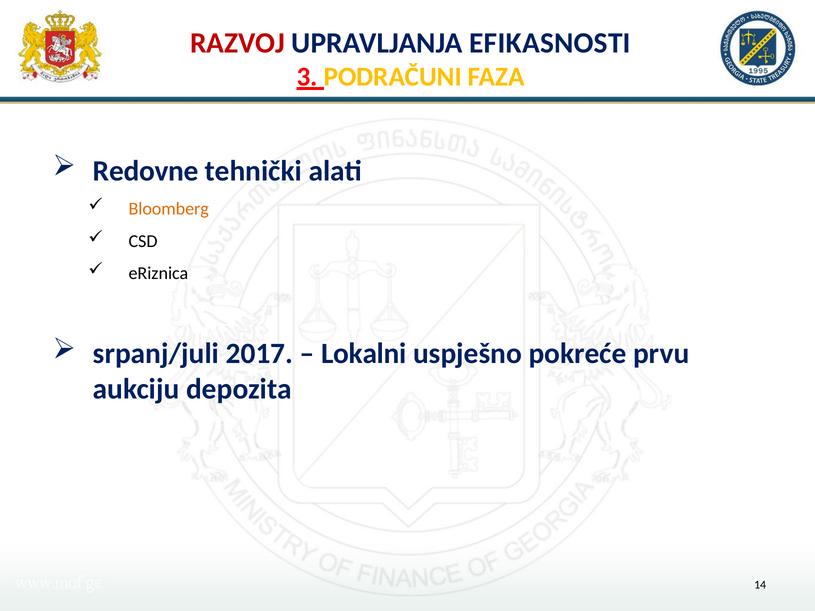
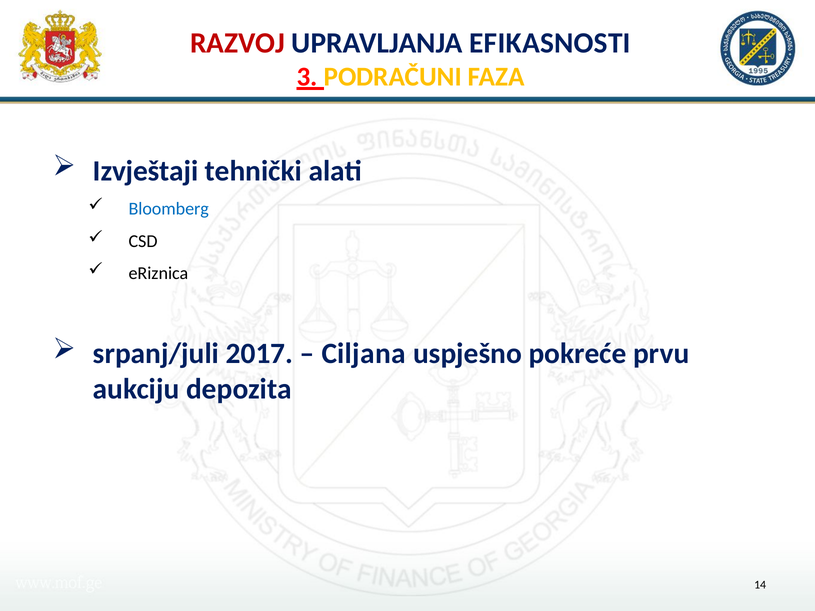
Redovne: Redovne -> Izvještaji (146, 171)
Bloomberg colour: orange -> blue (169, 209)
Lokalni: Lokalni -> Ciljana (364, 354)
